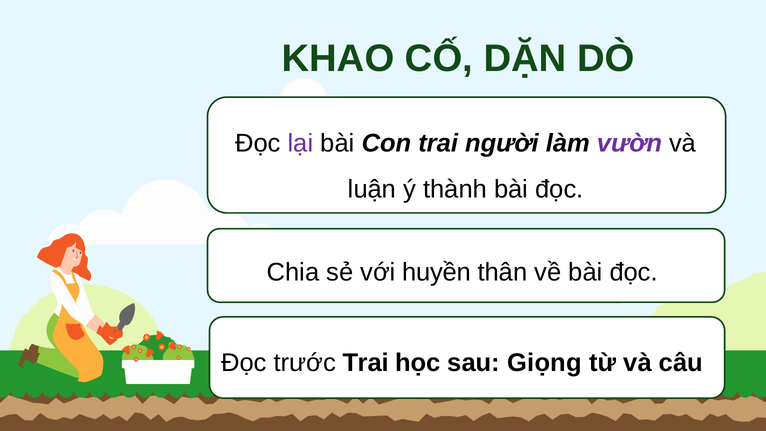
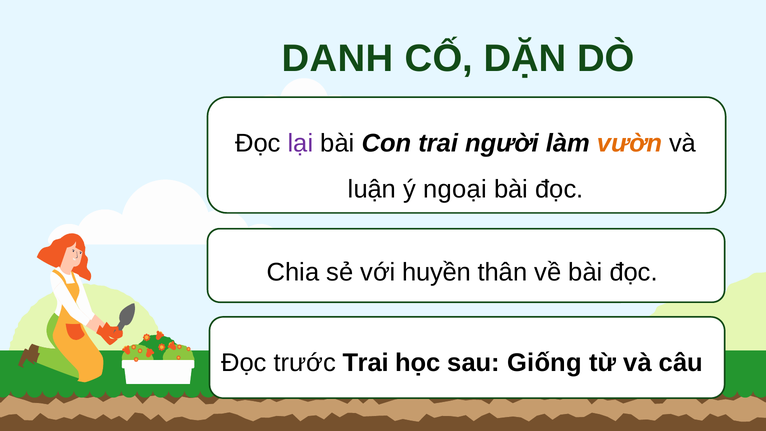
KHAO: KHAO -> DANH (338, 59)
vườn colour: purple -> orange (629, 143)
thành: thành -> ngoại (455, 189)
Giọng: Giọng -> Giống (545, 363)
